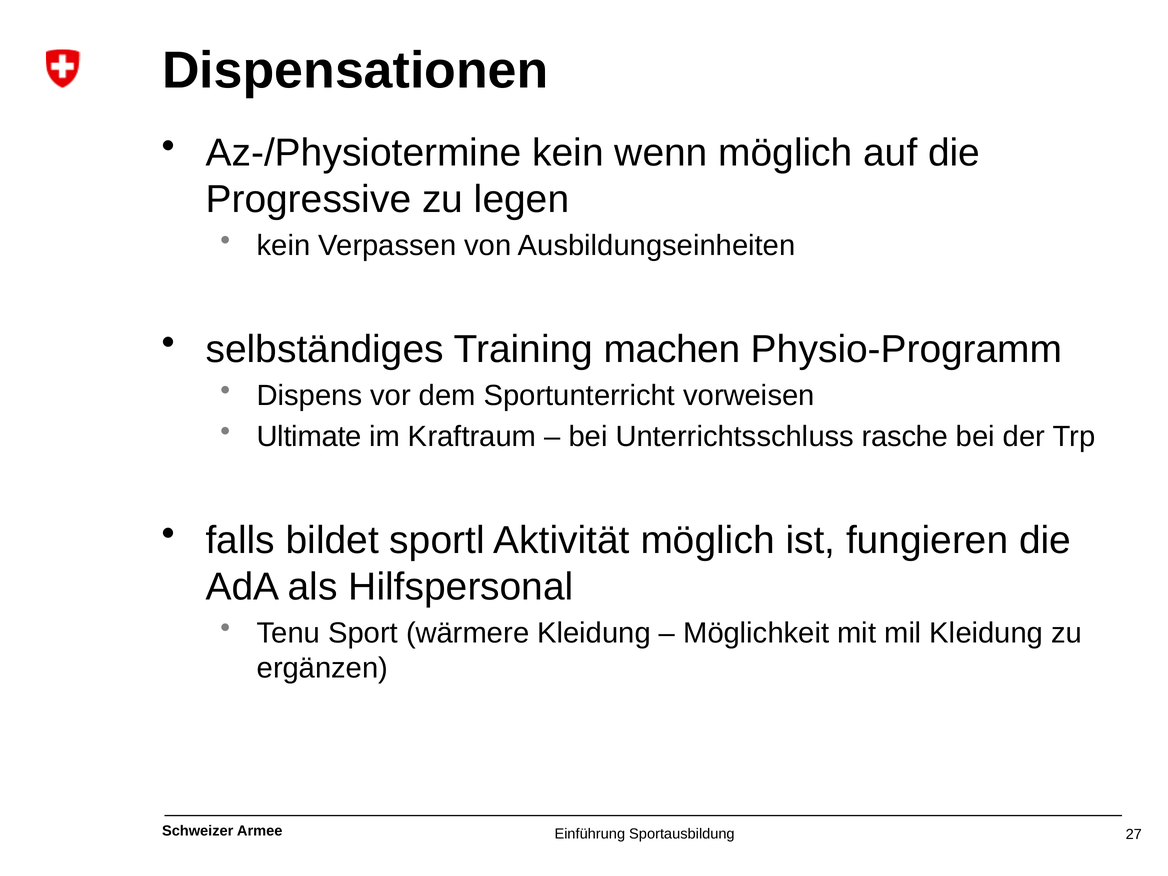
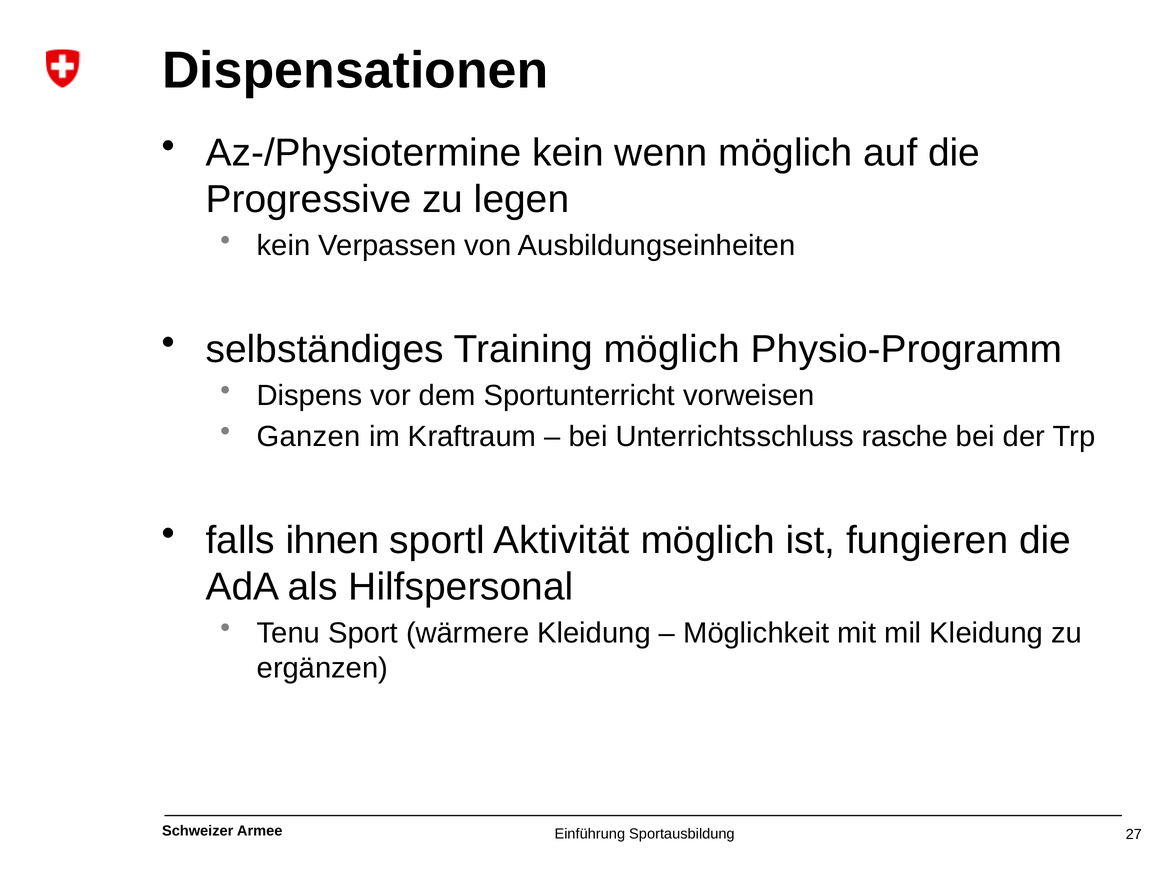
Training machen: machen -> möglich (672, 349)
Ultimate: Ultimate -> Ganzen (309, 436)
bildet: bildet -> ihnen (332, 540)
